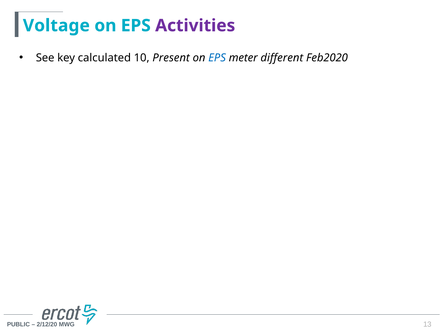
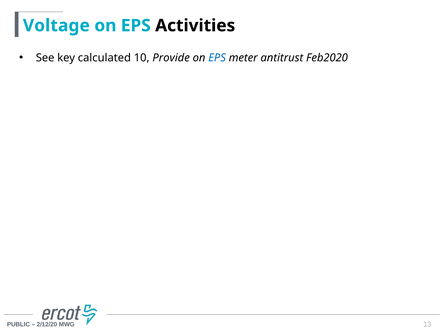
Activities colour: purple -> black (195, 26)
Present: Present -> Provide (171, 58)
different: different -> antitrust (282, 58)
